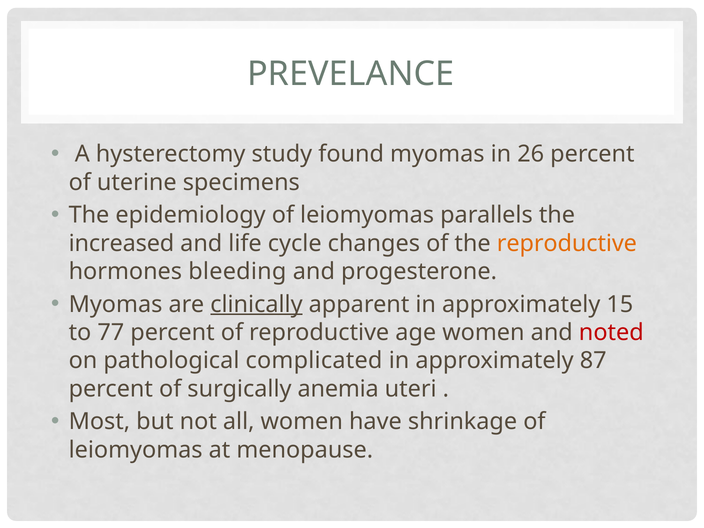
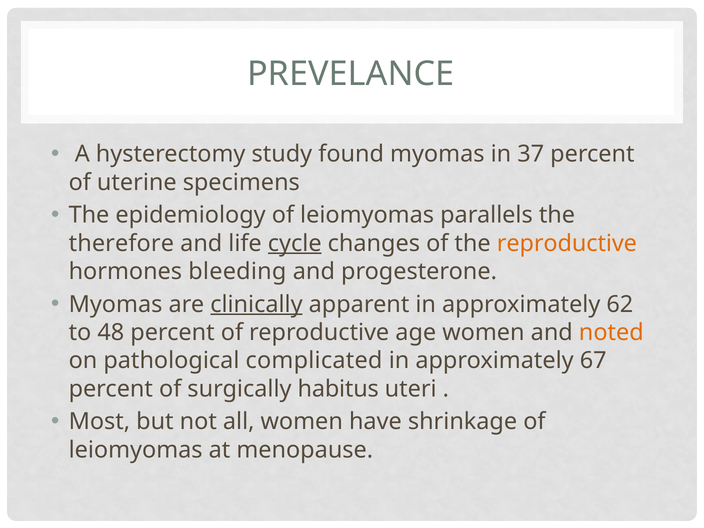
26: 26 -> 37 (531, 154)
increased: increased -> therefore (121, 243)
cycle underline: none -> present (295, 243)
15: 15 -> 62 (620, 304)
77: 77 -> 48 (111, 333)
noted colour: red -> orange (611, 333)
87: 87 -> 67 (593, 361)
anemia: anemia -> habitus (338, 389)
